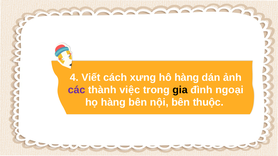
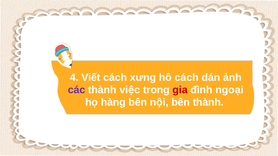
hô hàng: hàng -> cách (187, 78)
gia colour: black -> red (180, 90)
bên thuộc: thuộc -> thành (208, 103)
